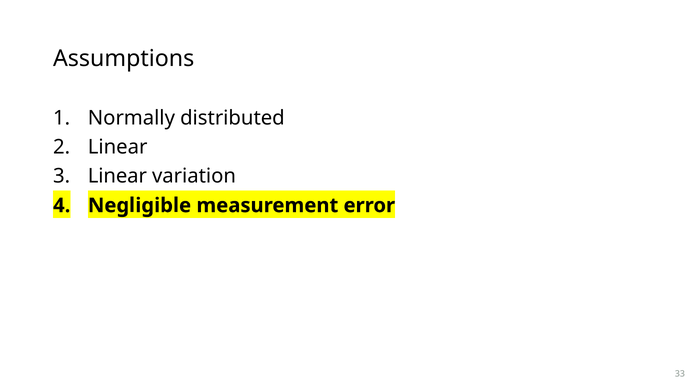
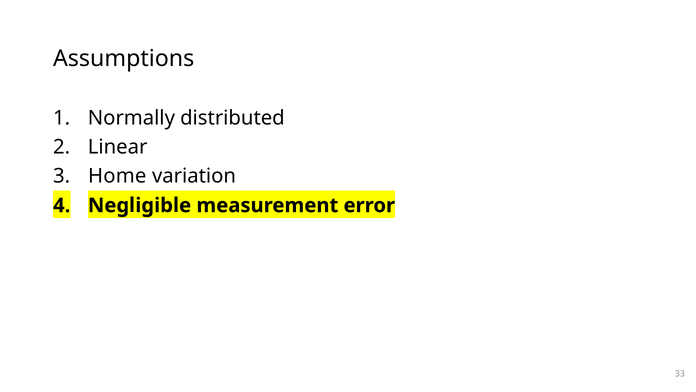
Linear: Linear -> Home (117, 176)
